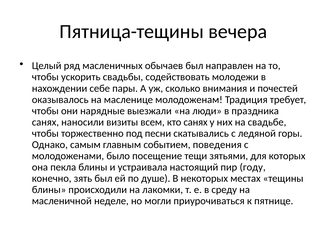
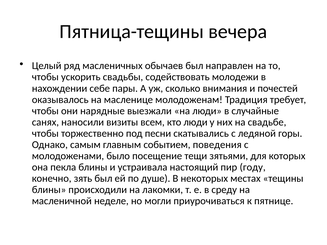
праздника: праздника -> случайные (255, 111)
кто санях: санях -> люди (196, 122)
